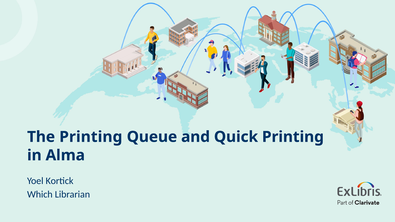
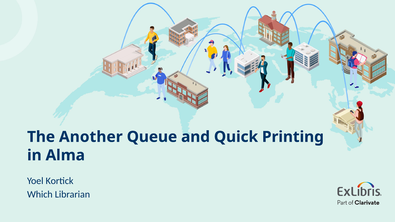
The Printing: Printing -> Another (91, 137)
